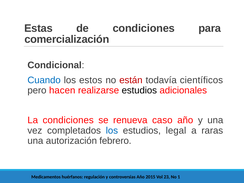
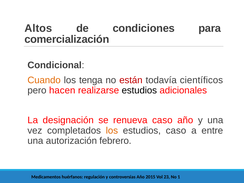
Estas: Estas -> Altos (38, 28)
Cuando colour: blue -> orange (44, 80)
estos: estos -> tenga (91, 80)
La condiciones: condiciones -> designación (68, 120)
los colour: blue -> orange (112, 130)
estudios legal: legal -> caso (176, 130)
raras: raras -> entre (212, 130)
